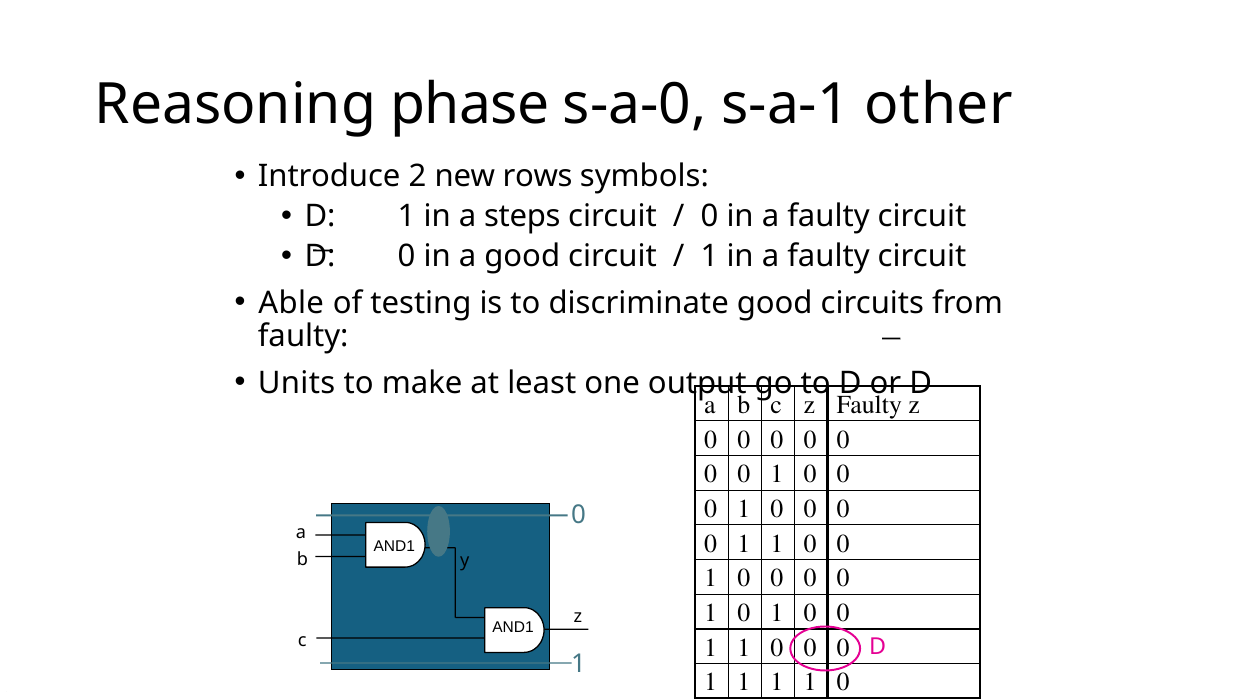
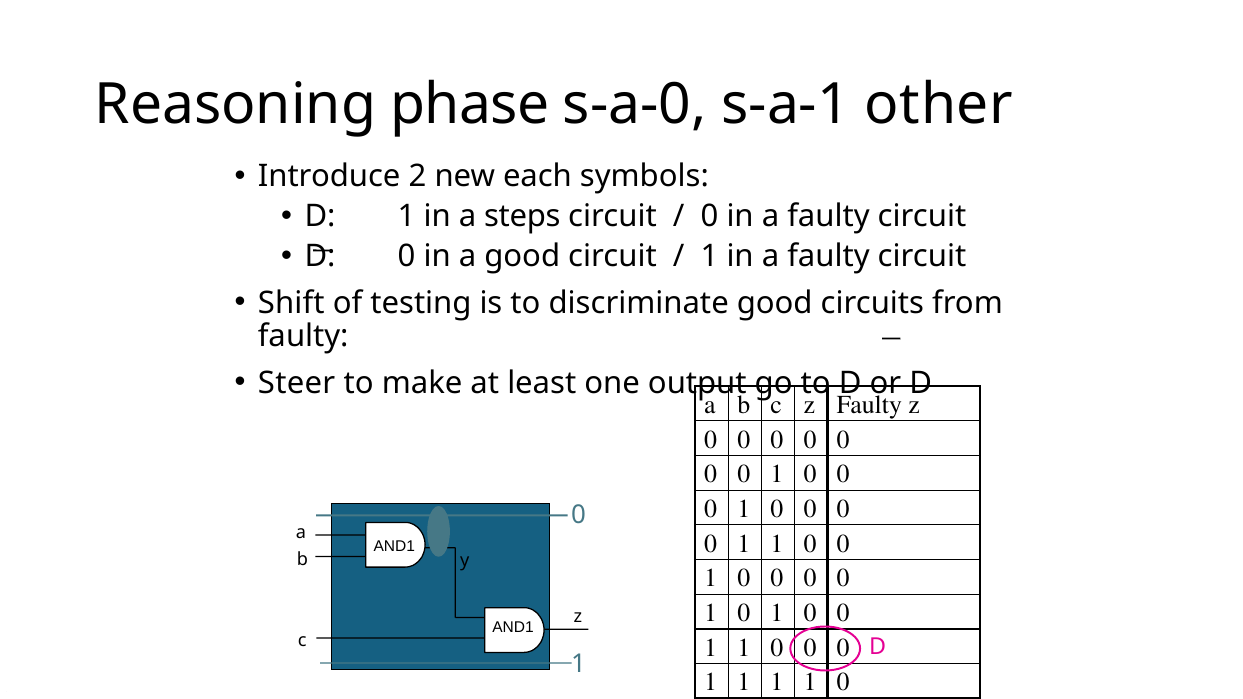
rows: rows -> each (537, 176)
Able: Able -> Shift (291, 303)
Units: Units -> Steer (297, 383)
